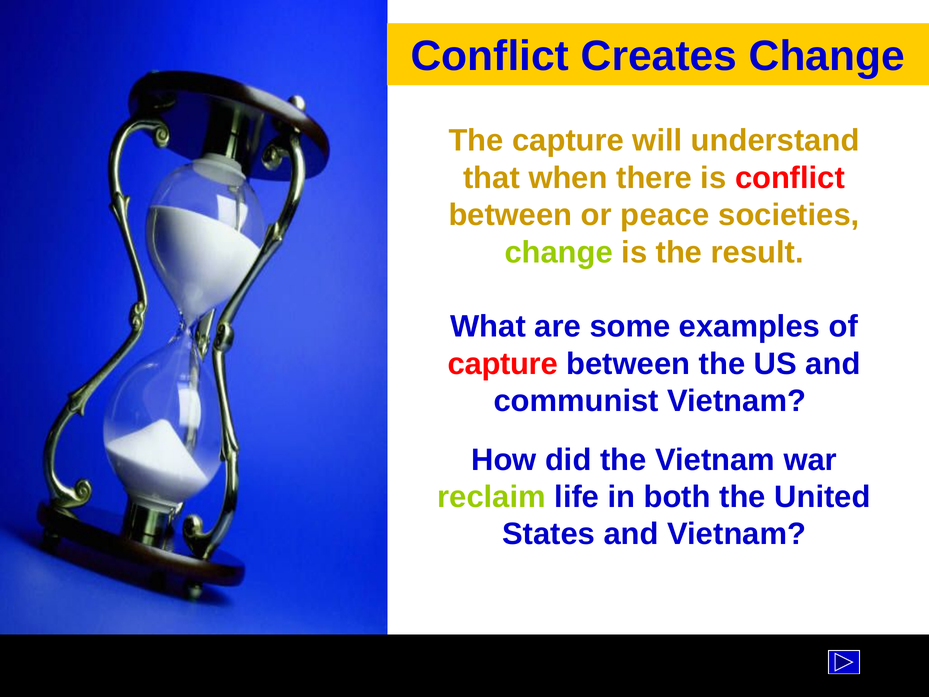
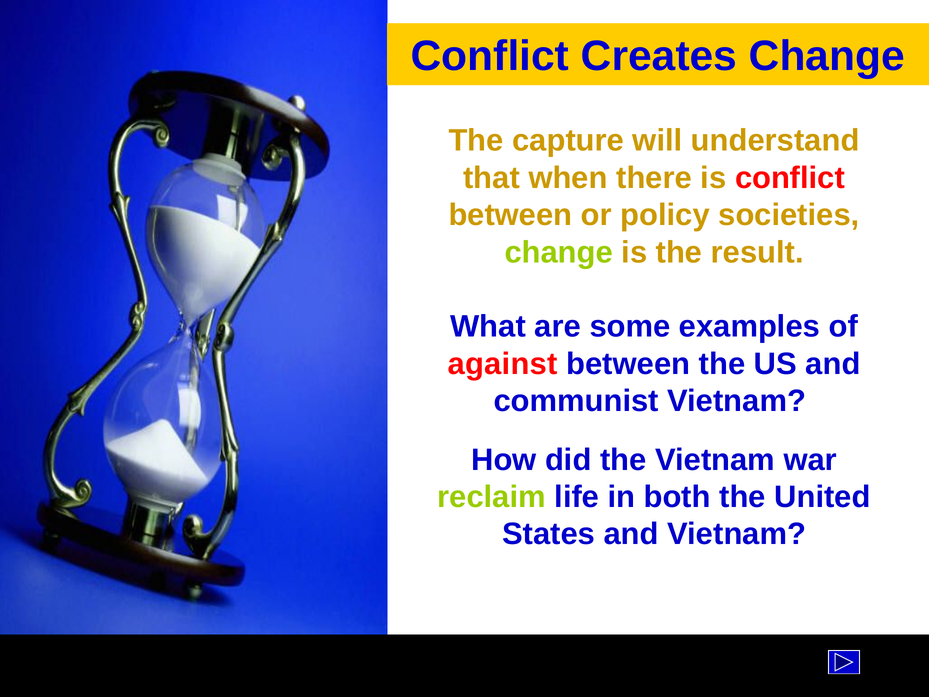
peace: peace -> policy (665, 215)
capture: capture -> against (503, 364)
